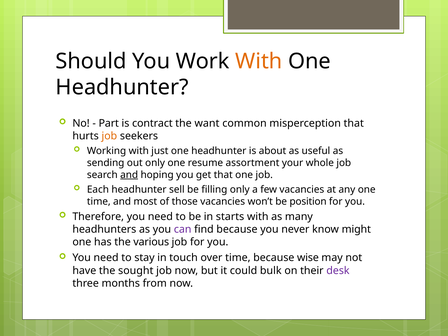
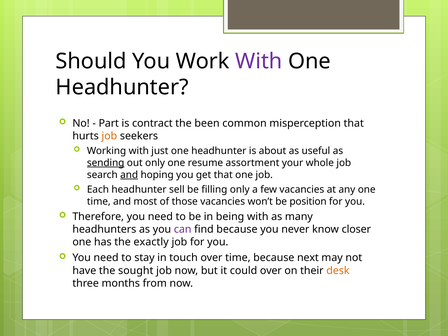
With colour: orange -> purple (259, 61)
want: want -> been (207, 123)
sending underline: none -> present (106, 163)
starts: starts -> being (230, 217)
might: might -> closer (356, 229)
various: various -> exactly (151, 242)
wise: wise -> next (308, 258)
could bulk: bulk -> over (271, 271)
desk colour: purple -> orange (338, 271)
